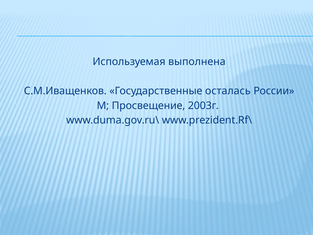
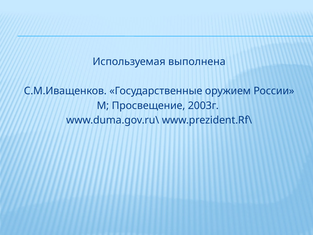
осталась: осталась -> оружием (228, 91)
